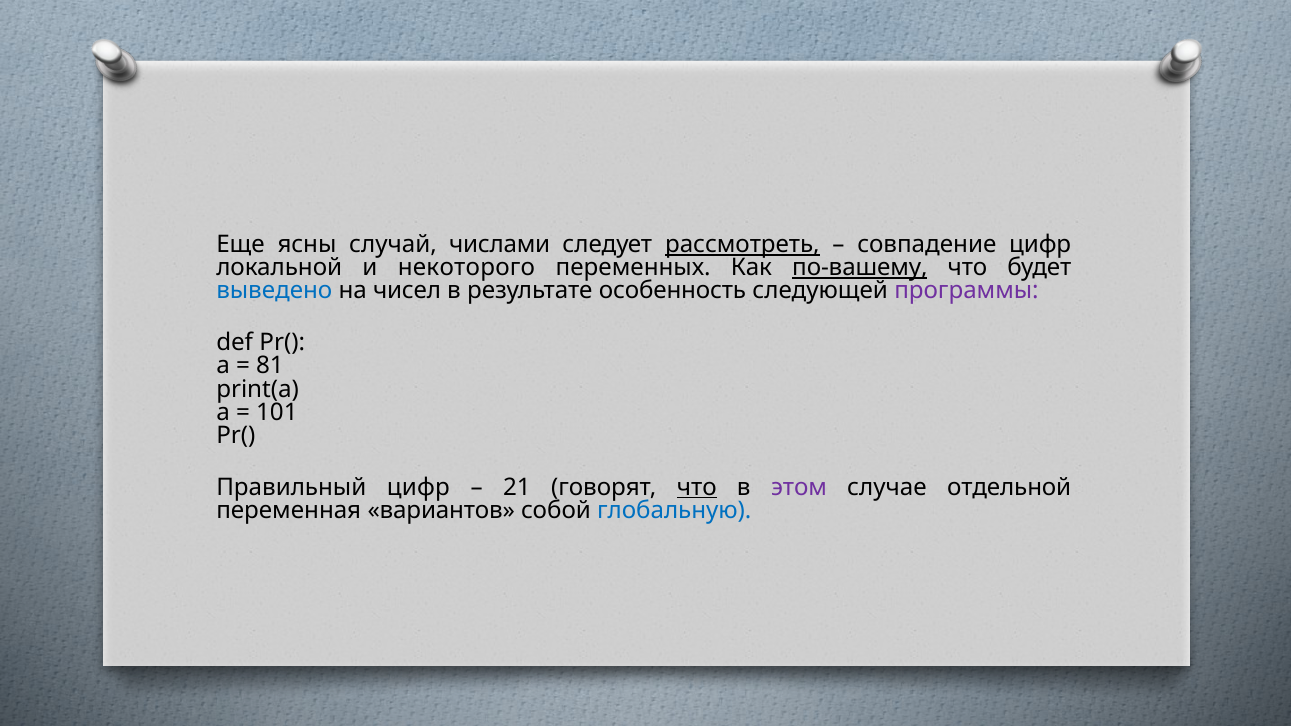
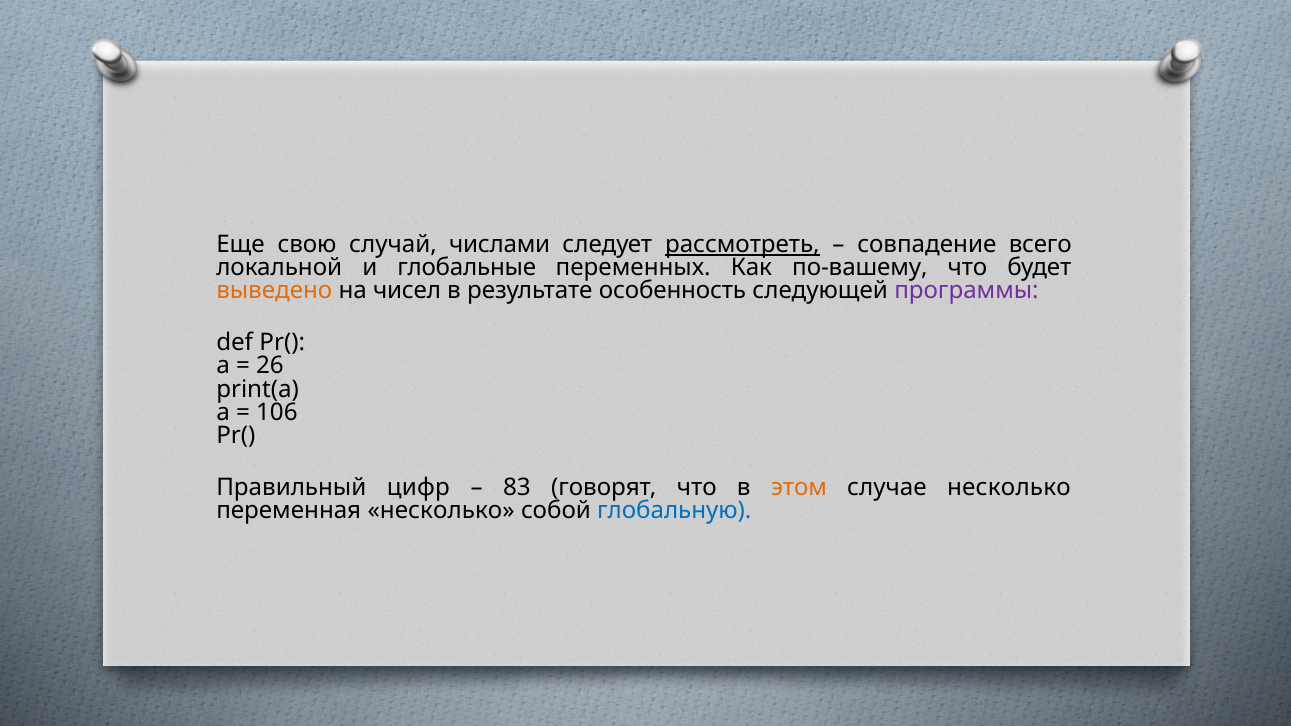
ясны: ясны -> свою (307, 245)
совпадение цифр: цифр -> всего (1040, 245)
некоторого: некоторого -> глобальные (467, 268)
по-вашему underline: present -> none (860, 268)
выведено colour: blue -> orange (274, 291)
81: 81 -> 26 (270, 366)
101: 101 -> 106 (277, 412)
21: 21 -> 83 (517, 487)
что underline: present -> none (697, 487)
этом colour: purple -> orange (799, 487)
случае отдельной: отдельной -> несколько (1009, 487)
переменная вариантов: вариантов -> несколько (441, 511)
